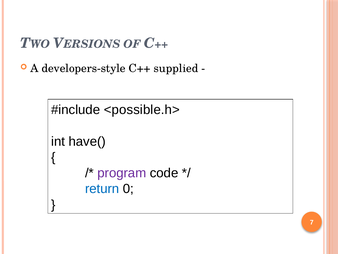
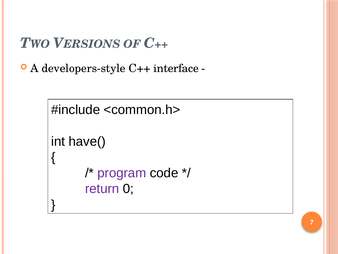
supplied: supplied -> interface (176, 68)
<possible.h>: <possible.h> -> <common.h> (142, 110)
return colour: blue -> purple (102, 188)
